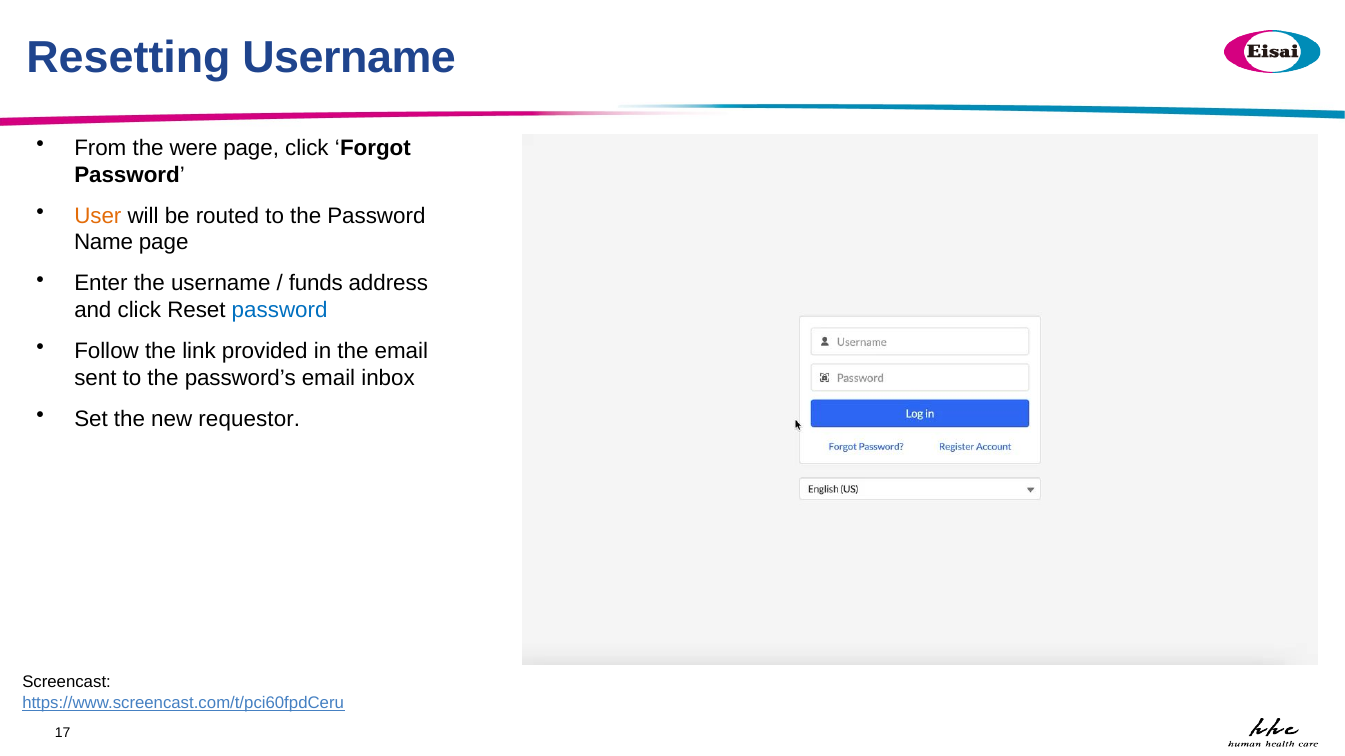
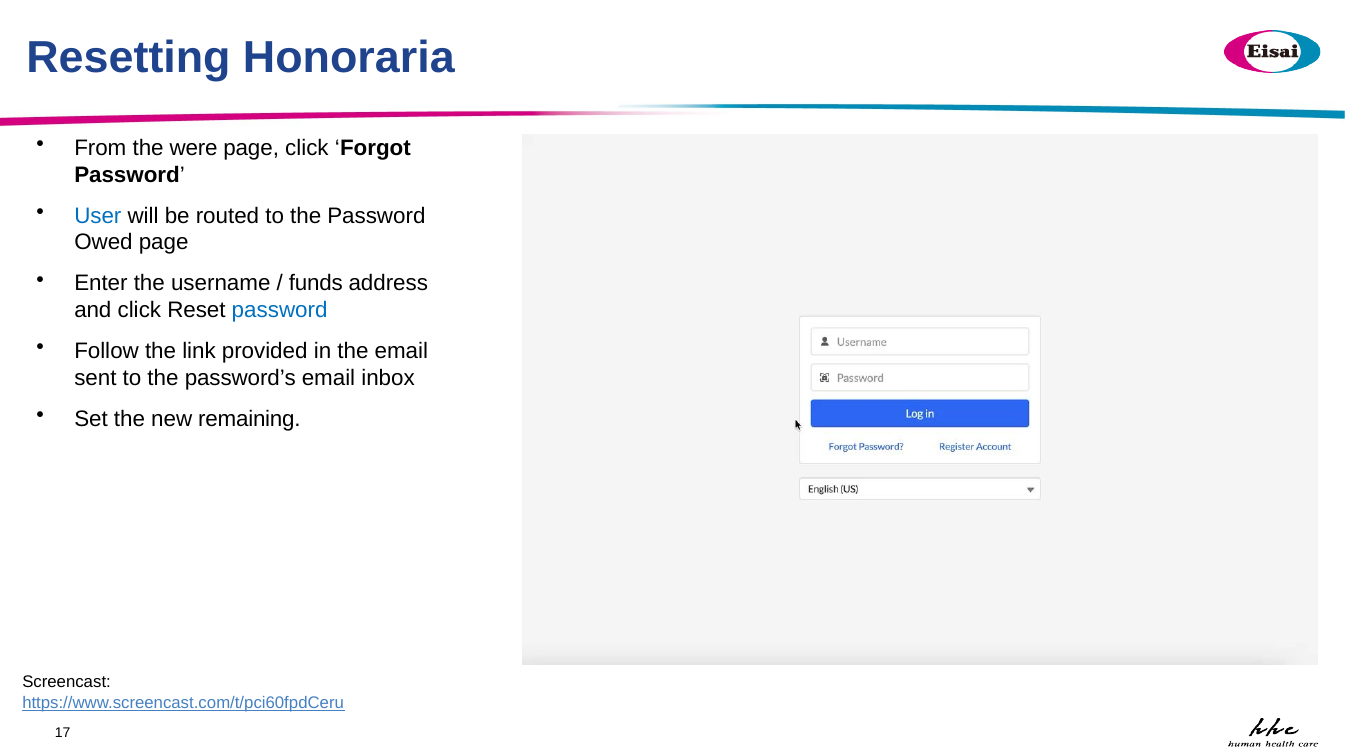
Resetting Username: Username -> Honoraria (349, 58)
User colour: orange -> blue (98, 216)
Name: Name -> Owed (103, 243)
requestor: requestor -> remaining (249, 419)
